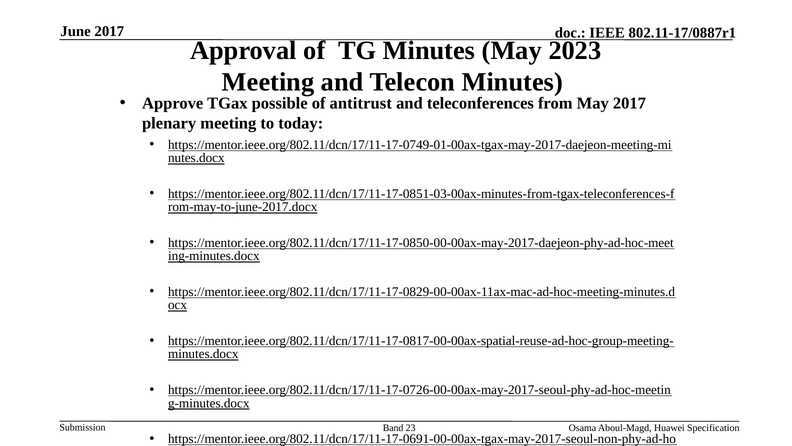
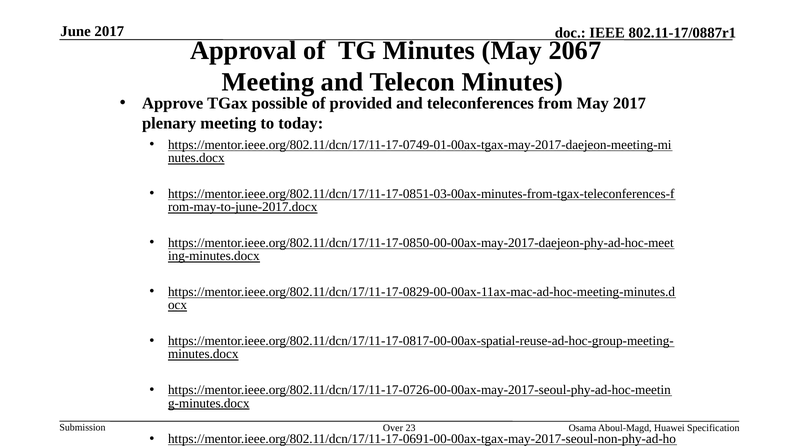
2023: 2023 -> 2067 (575, 50)
antitrust: antitrust -> provided (361, 103)
Band: Band -> Over (393, 427)
